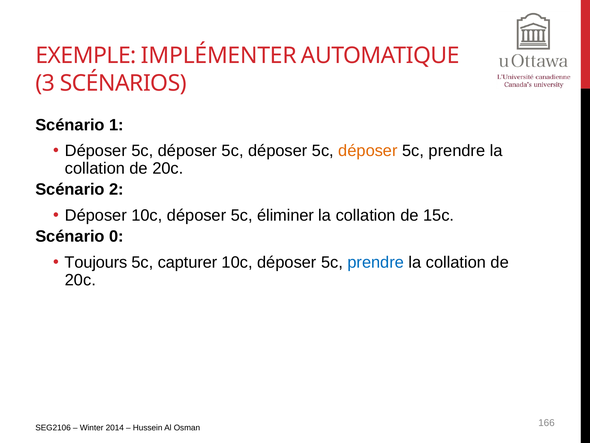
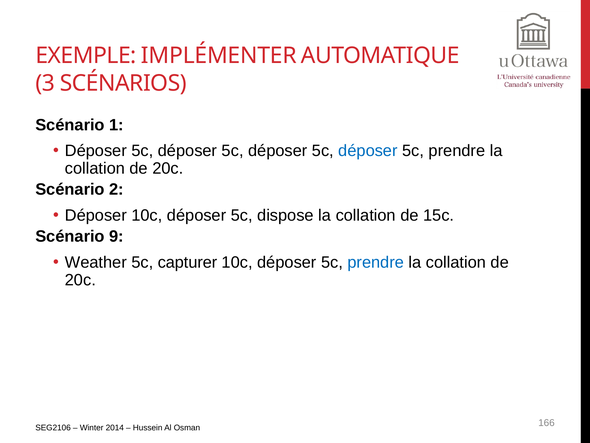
déposer colour: orange -> blue (368, 151)
éliminer: éliminer -> dispose (285, 215)
0: 0 -> 9 (116, 236)
Toujours: Toujours -> Weather (96, 262)
